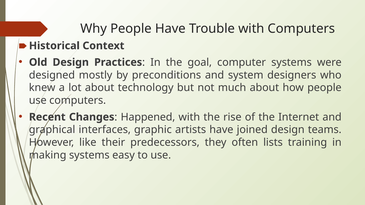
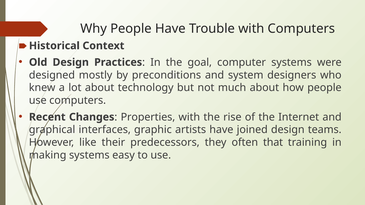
Happened: Happened -> Properties (148, 117)
lists: lists -> that (273, 143)
